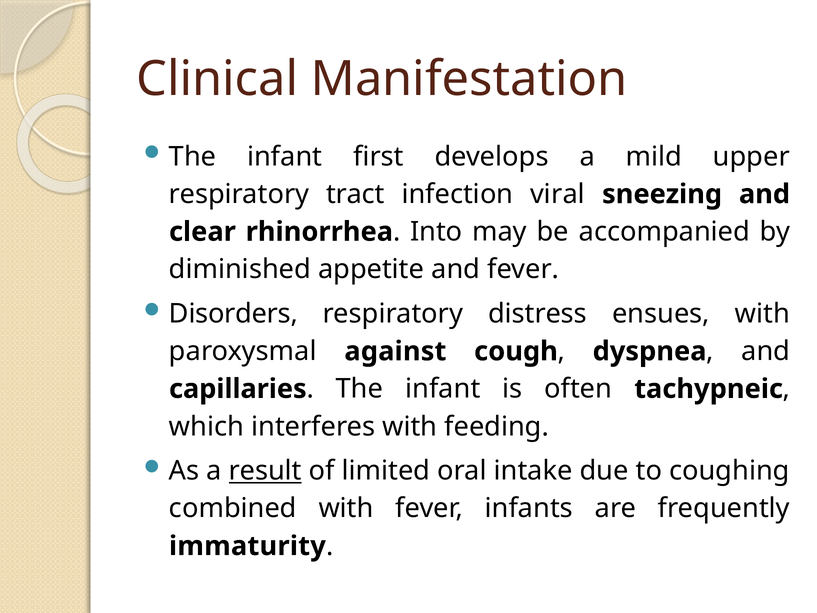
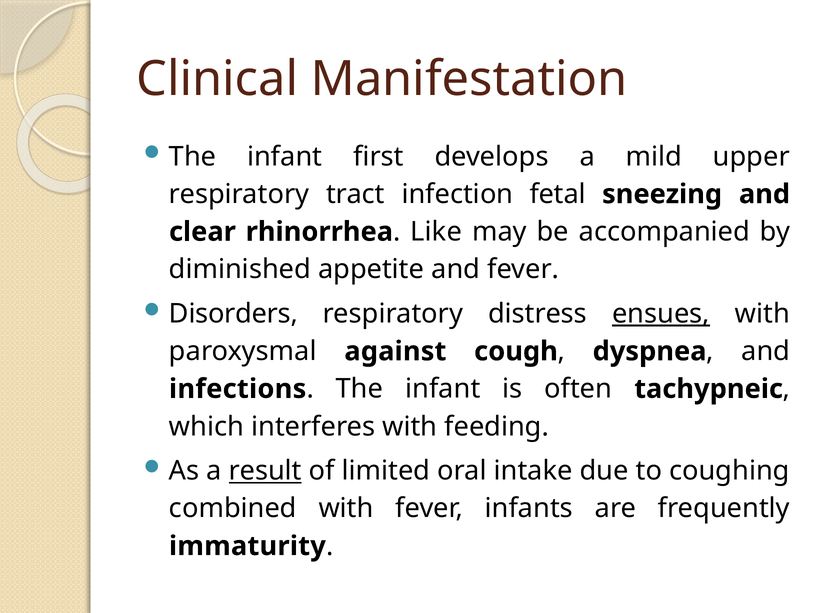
viral: viral -> fetal (558, 194)
Into: Into -> Like (436, 232)
ensues underline: none -> present (661, 314)
capillaries: capillaries -> infections (238, 389)
